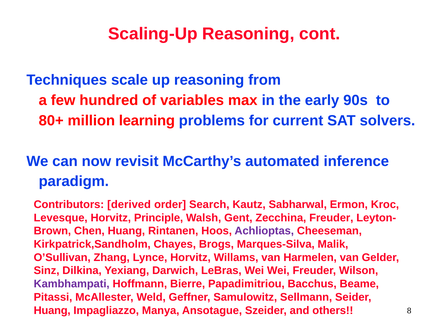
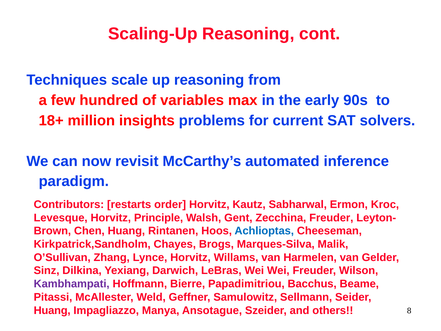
80+: 80+ -> 18+ (51, 120)
learning: learning -> insights (147, 120)
derived: derived -> restarts (129, 204)
order Search: Search -> Horvitz (209, 204)
Achlioptas colour: purple -> blue (264, 231)
